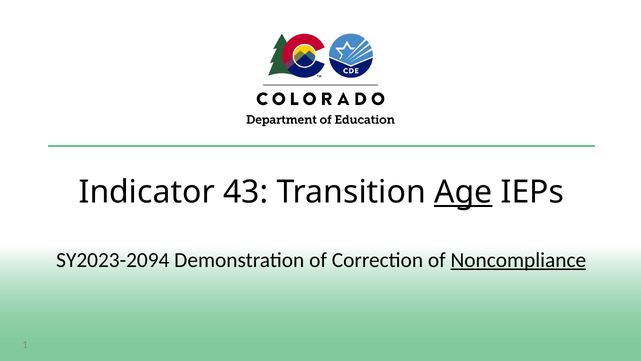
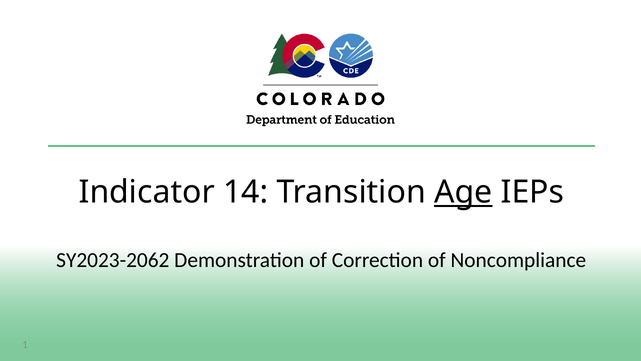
43: 43 -> 14 (246, 192)
SY2023-2094: SY2023-2094 -> SY2023-2062 (113, 260)
Noncompliance underline: present -> none (518, 260)
